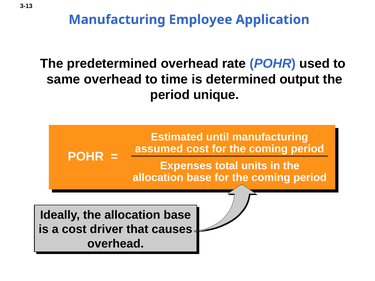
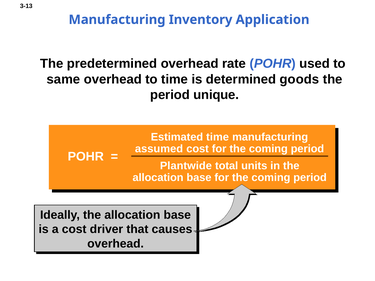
Employee: Employee -> Inventory (201, 20)
output: output -> goods (299, 79)
Estimated until: until -> time (218, 137)
Expenses: Expenses -> Plantwide (186, 166)
